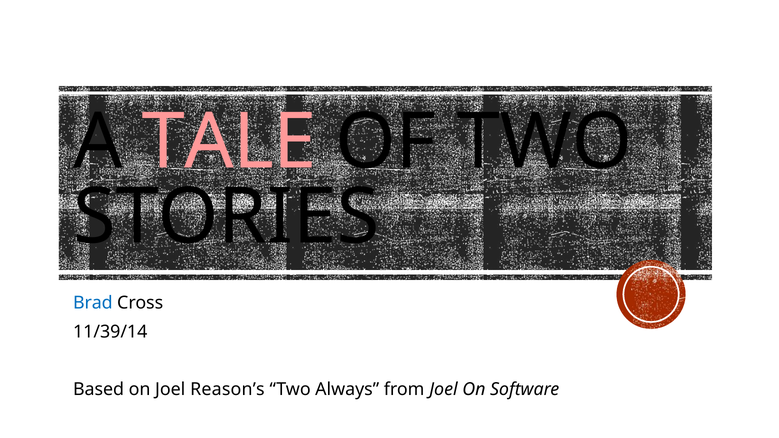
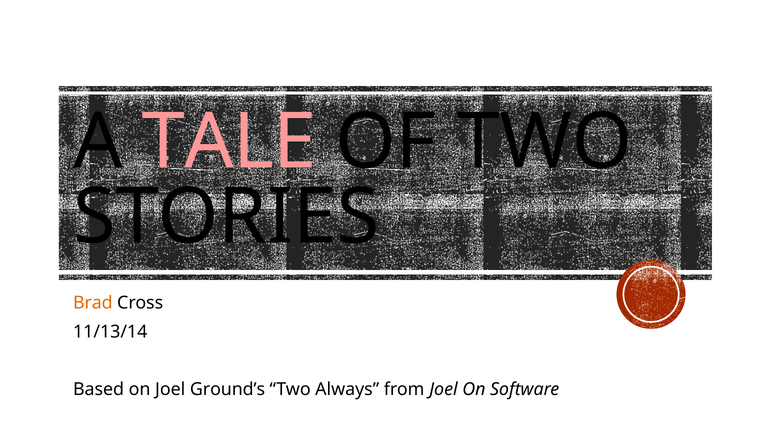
Brad colour: blue -> orange (93, 303)
11/39/14: 11/39/14 -> 11/13/14 (110, 332)
Reason’s: Reason’s -> Ground’s (228, 390)
